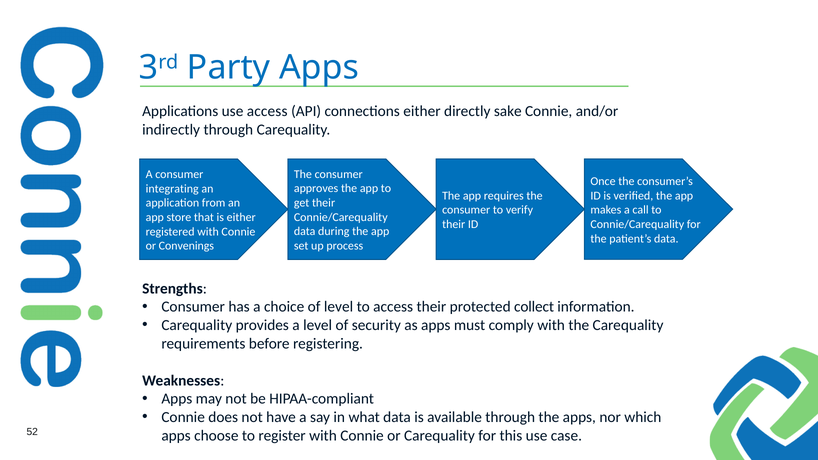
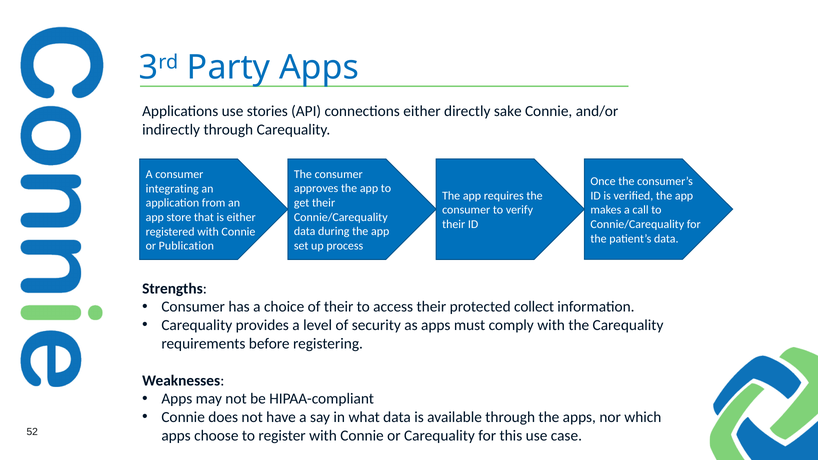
use access: access -> stories (267, 111)
Convenings: Convenings -> Publication (186, 246)
of level: level -> their (339, 307)
